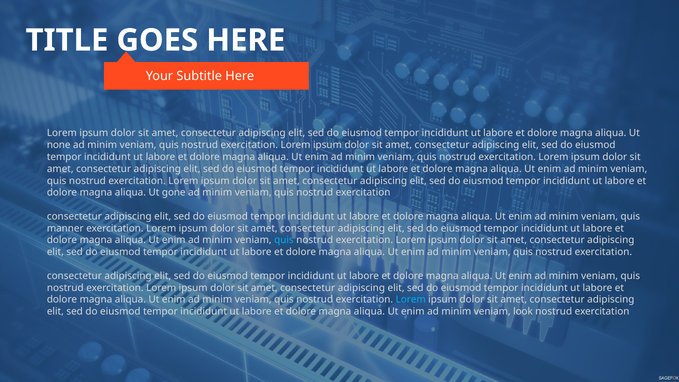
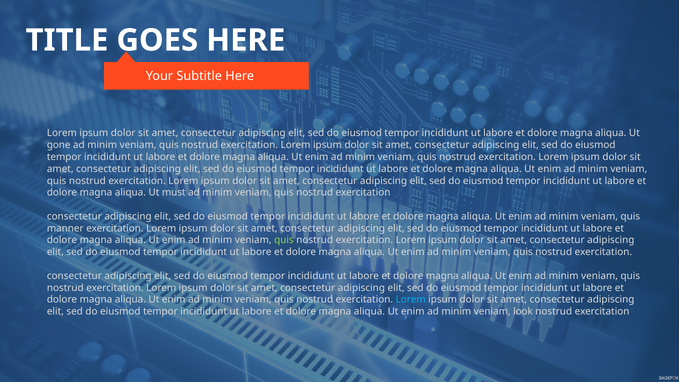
none: none -> gone (59, 145)
gone: gone -> must (174, 193)
quis colour: light blue -> light green (284, 240)
